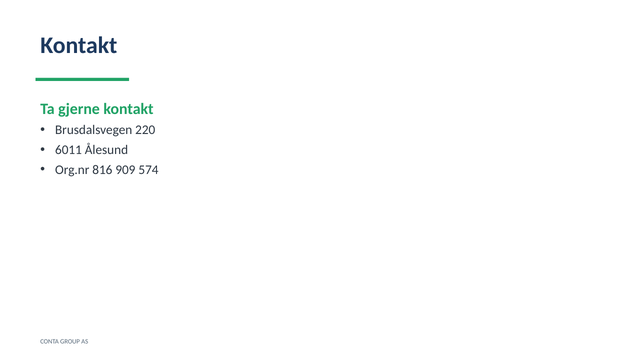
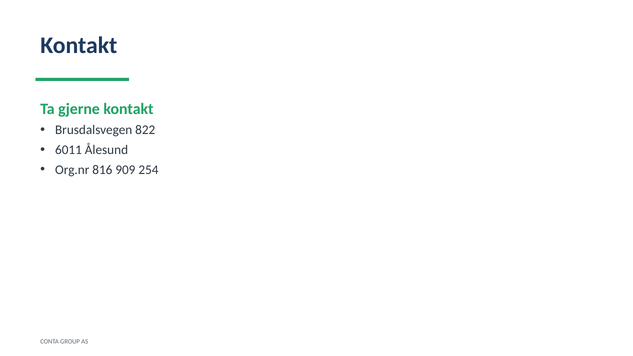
220: 220 -> 822 (145, 130)
574: 574 -> 254 (148, 170)
